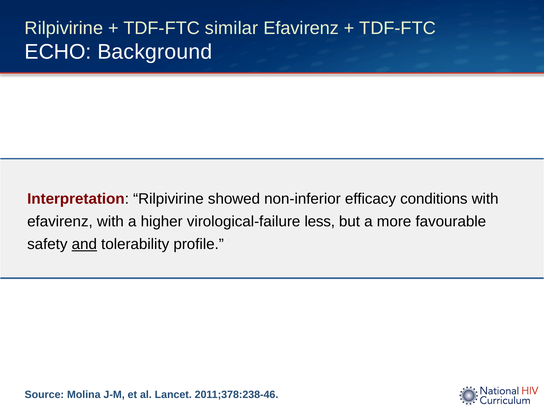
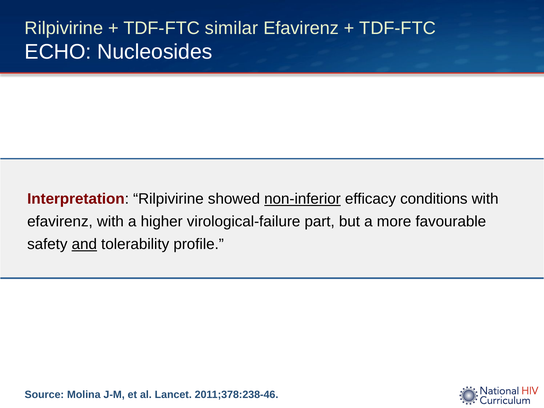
Background: Background -> Nucleosides (155, 52)
non-inferior underline: none -> present (302, 199)
less: less -> part (320, 222)
